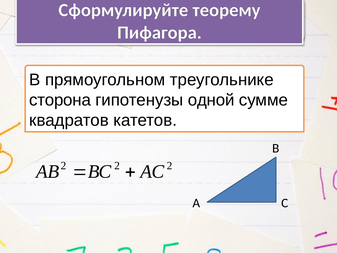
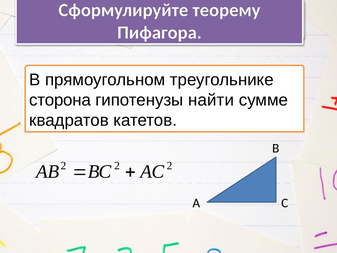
одной: одной -> найти (211, 100)
